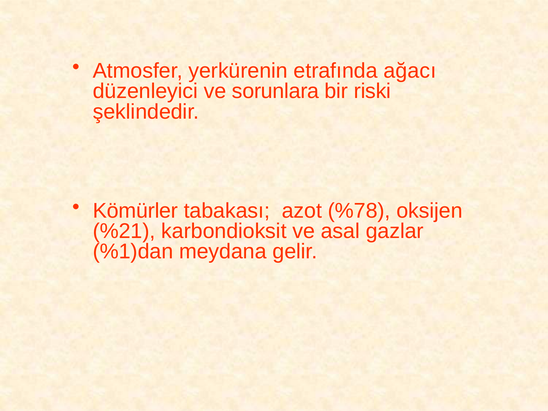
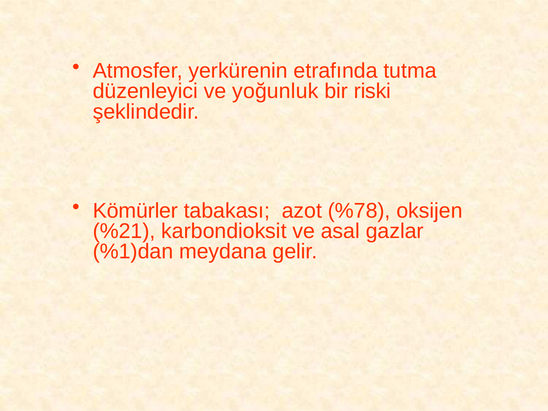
ağacı: ağacı -> tutma (410, 71)
sorunlara: sorunlara -> yoğunluk (275, 91)
